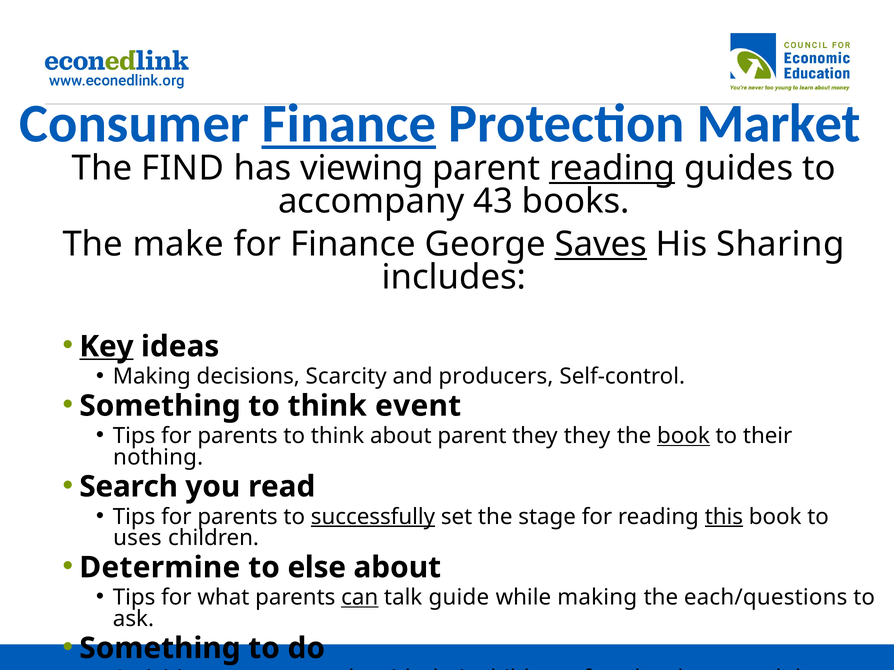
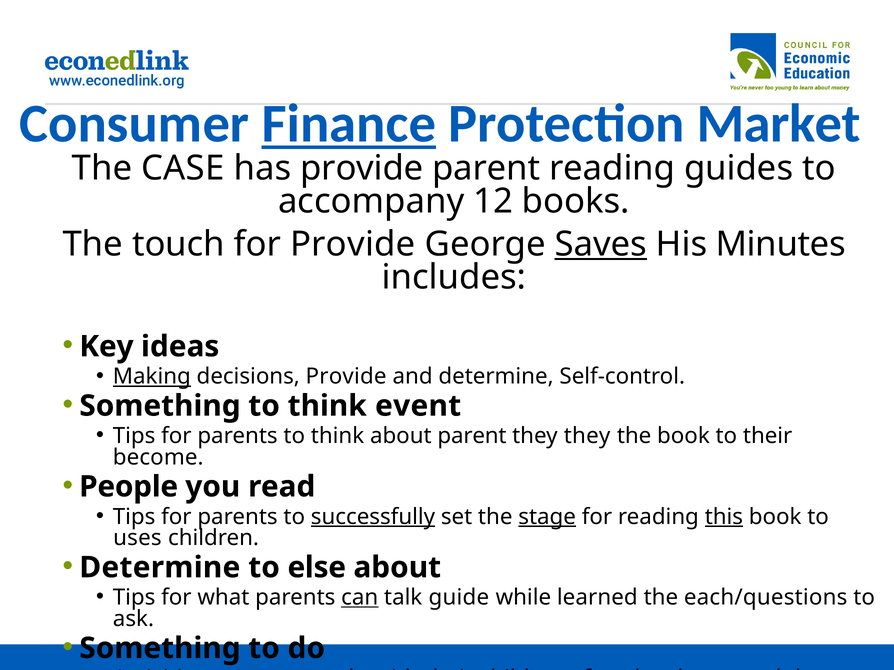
FIND: FIND -> CASE (183, 168)
has viewing: viewing -> provide (362, 168)
reading underline: present -> none (612, 168)
43: 43 -> 12 (493, 202)
make: make -> touch (178, 244)
for Finance: Finance -> Provide (353, 244)
Sharing: Sharing -> Minutes (781, 244)
Key underline: present -> none (106, 347)
Making underline: none -> present (152, 377)
decisions Scarcity: Scarcity -> Provide (346, 377)
and producers: producers -> determine (496, 377)
book underline: present -> none (683, 436)
nothing: nothing -> become (158, 458)
Search: Search -> People (129, 487)
stage underline: none -> present (547, 517)
while making: making -> learned (597, 598)
